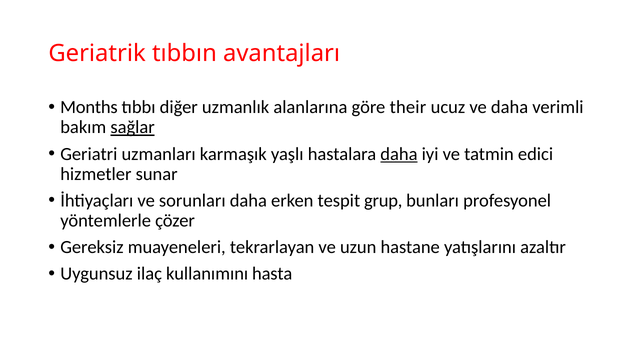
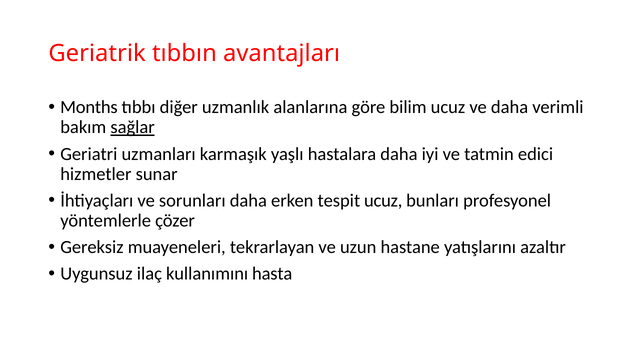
their: their -> bilim (408, 107)
daha underline: present -> none (399, 154)
tespit grup: grup -> ucuz (383, 201)
